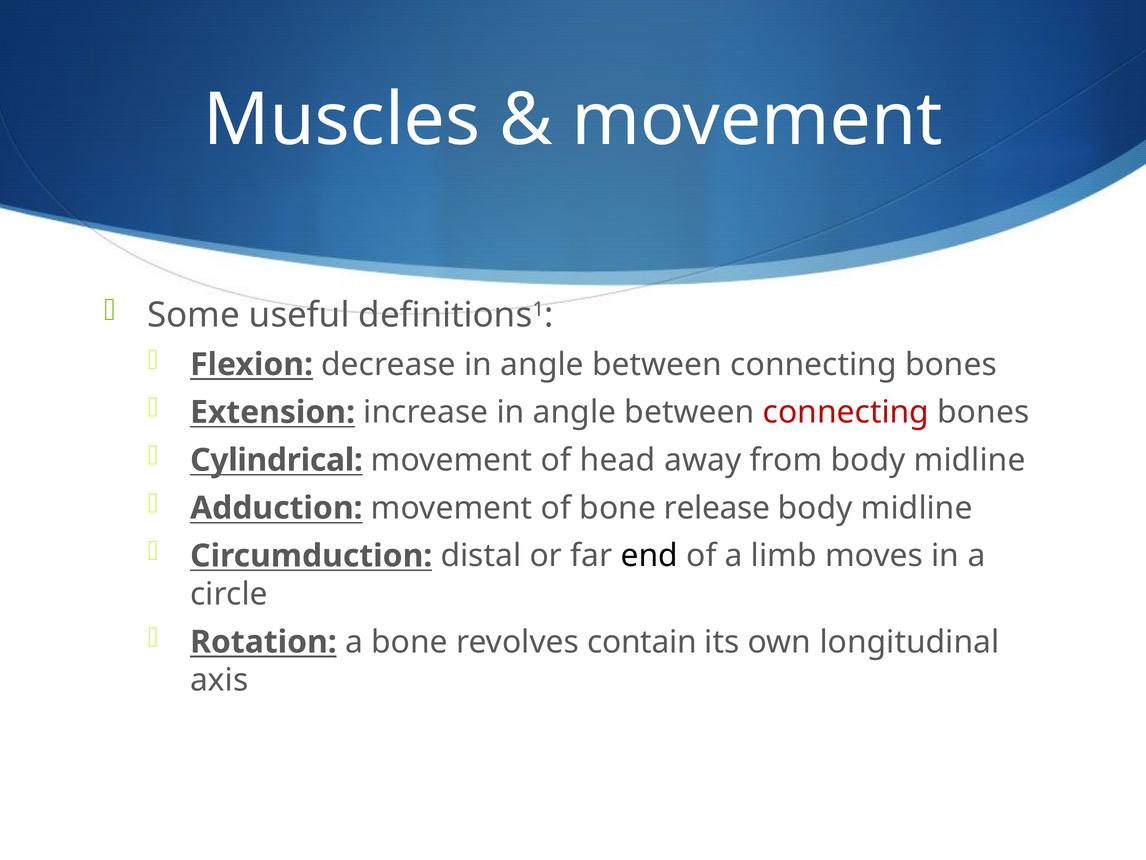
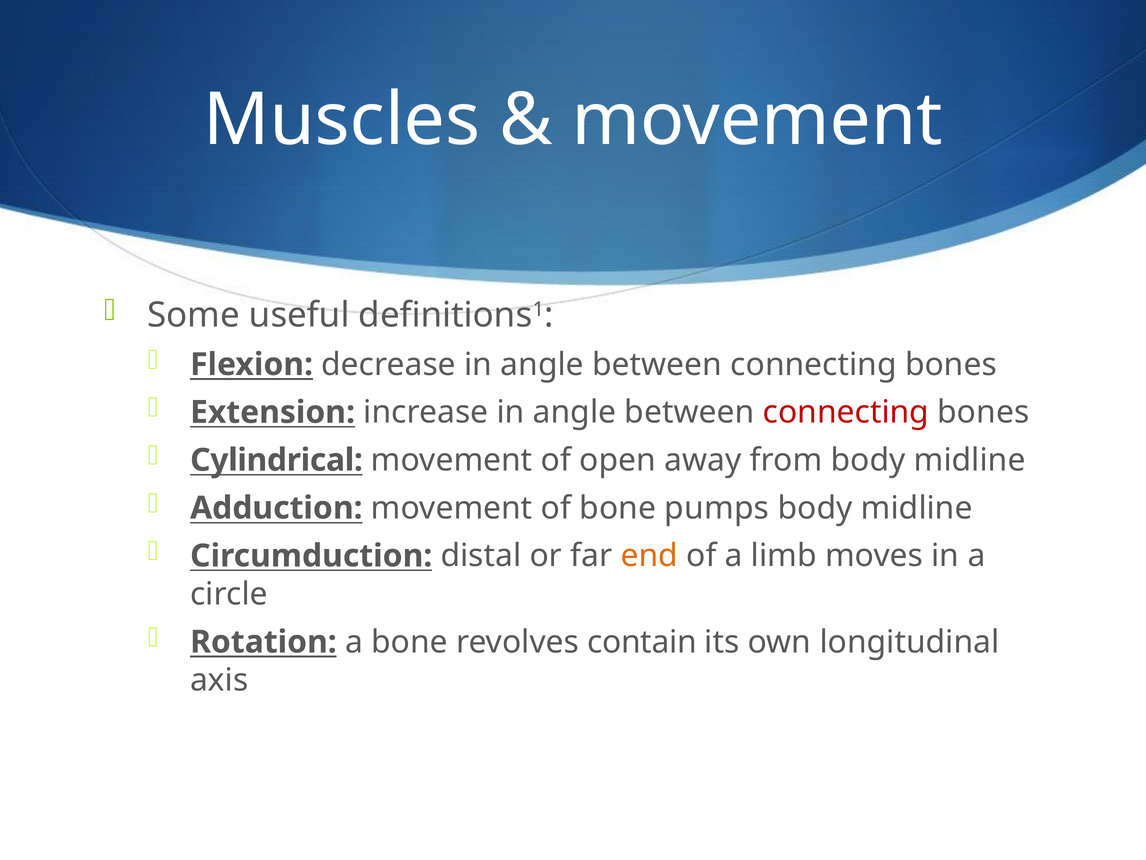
head: head -> open (618, 460)
release: release -> pumps (717, 508)
end colour: black -> orange (649, 556)
